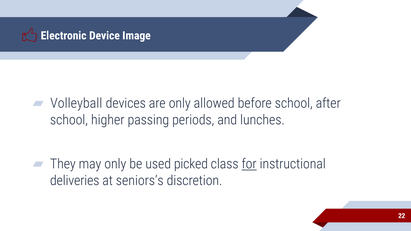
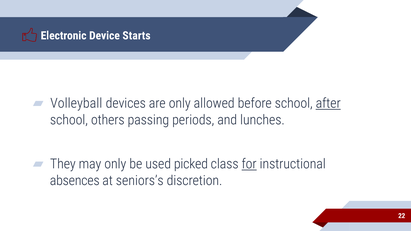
Image: Image -> Starts (136, 36)
after underline: none -> present (328, 103)
higher: higher -> others (108, 120)
deliveries: deliveries -> absences (75, 181)
